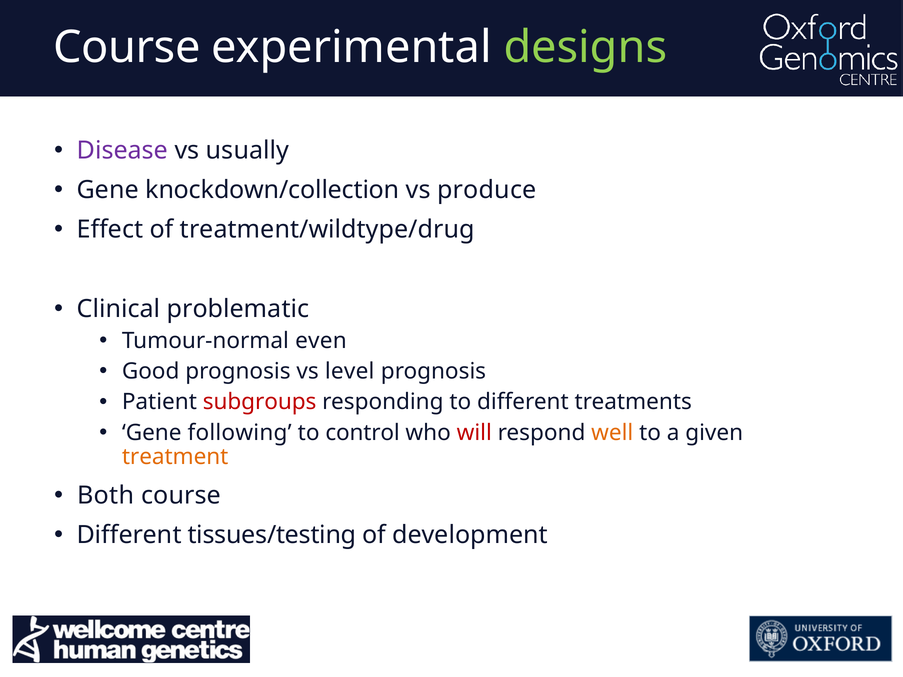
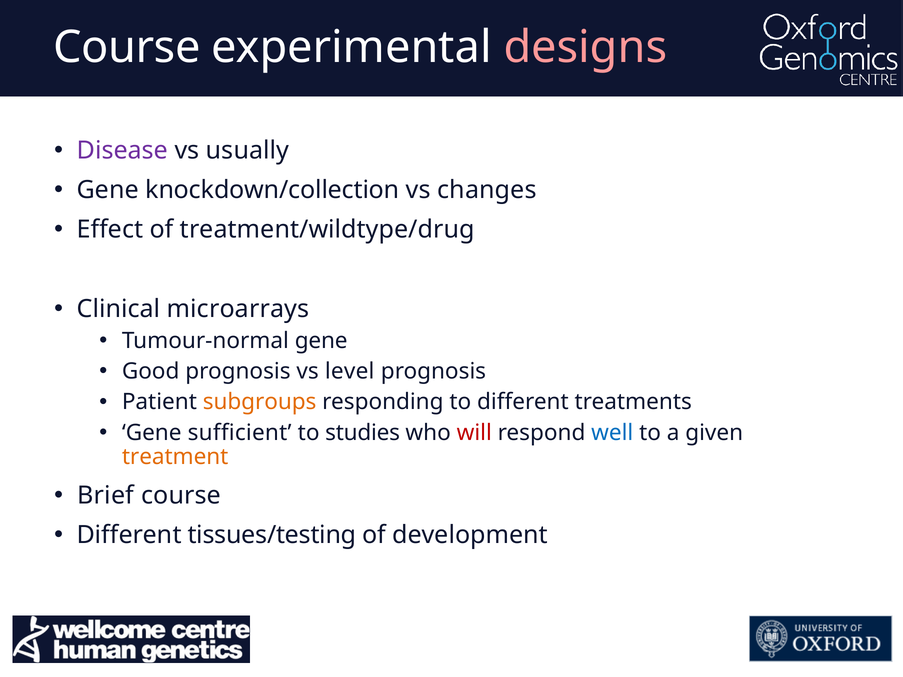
designs colour: light green -> pink (585, 48)
produce: produce -> changes (487, 190)
problematic: problematic -> microarrays (238, 309)
Tumour-normal even: even -> gene (321, 341)
subgroups colour: red -> orange (260, 402)
following: following -> sufficient (240, 433)
control: control -> studies (363, 433)
well colour: orange -> blue (612, 433)
Both: Both -> Brief (106, 495)
